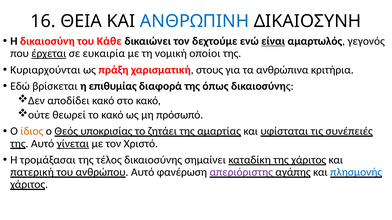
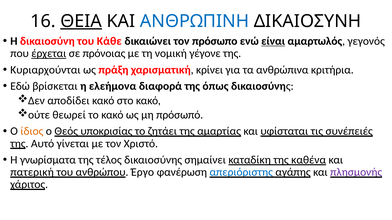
ΘΕΙΑ underline: none -> present (81, 21)
δεχτούμε: δεχτούμε -> πρόσωπο (215, 41)
ευκαιρία: ευκαιρία -> πρόνοιας (104, 54)
οποίοι: οποίοι -> γέγονε (205, 54)
στους: στους -> κρίνει (210, 70)
επιθυμίας: επιθυμίας -> ελεήμονα (113, 86)
γίνεται underline: present -> none (73, 144)
τρομάξασαι: τρομάξασαι -> γνωρίσματα (48, 160)
της χάριτος: χάριτος -> καθένα (309, 160)
ανθρώπου Αυτό: Αυτό -> Έργο (143, 173)
απεριόριστης colour: purple -> blue (241, 173)
πλησμονής colour: blue -> purple (356, 173)
